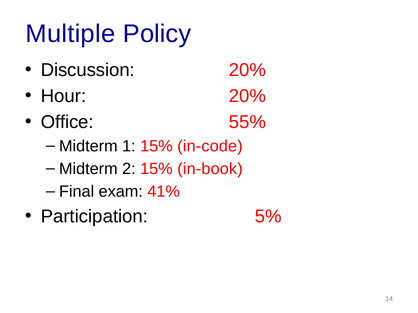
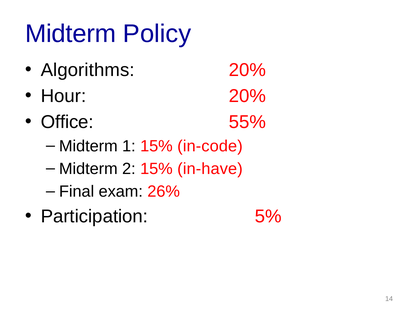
Multiple: Multiple -> Midterm (71, 34)
Discussion: Discussion -> Algorithms (88, 70)
in-book: in-book -> in-have (210, 169)
41%: 41% -> 26% (164, 192)
